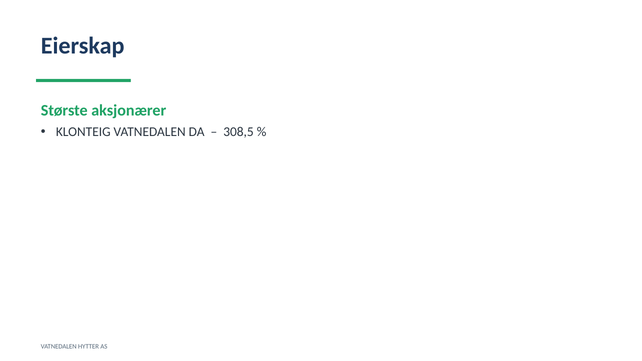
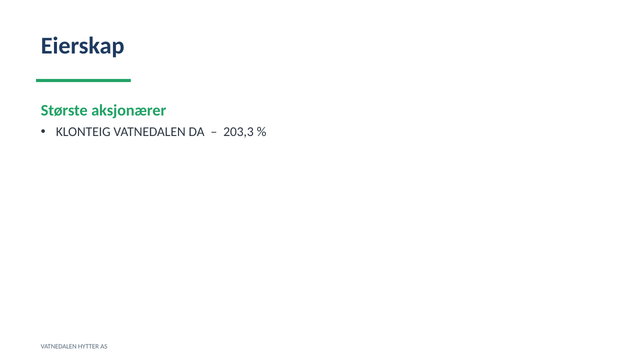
308,5: 308,5 -> 203,3 (238, 132)
